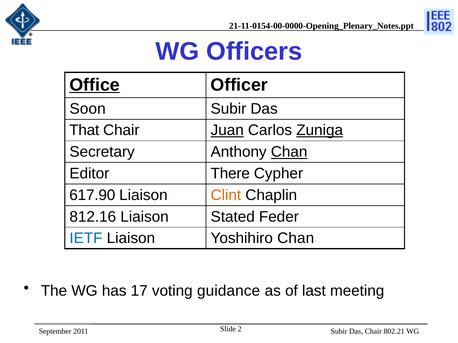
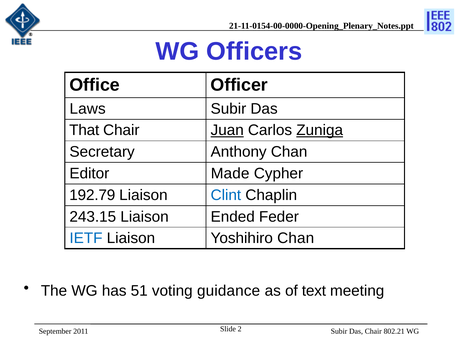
Office underline: present -> none (95, 85)
Soon: Soon -> Laws (88, 109)
Chan underline: present -> none (289, 152)
There: There -> Made (230, 174)
617.90: 617.90 -> 192.79 (92, 195)
Clint colour: orange -> blue (226, 195)
812.16: 812.16 -> 243.15 (93, 217)
Stated: Stated -> Ended (233, 217)
17: 17 -> 51 (139, 291)
last: last -> text (314, 291)
